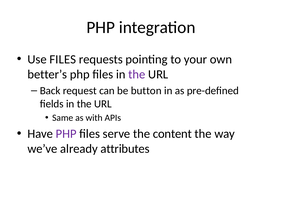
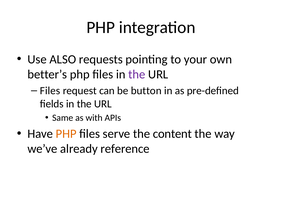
Use FILES: FILES -> ALSO (63, 59)
Back: Back -> Files (50, 90)
PHP colour: purple -> orange (66, 133)
attributes: attributes -> reference (125, 148)
